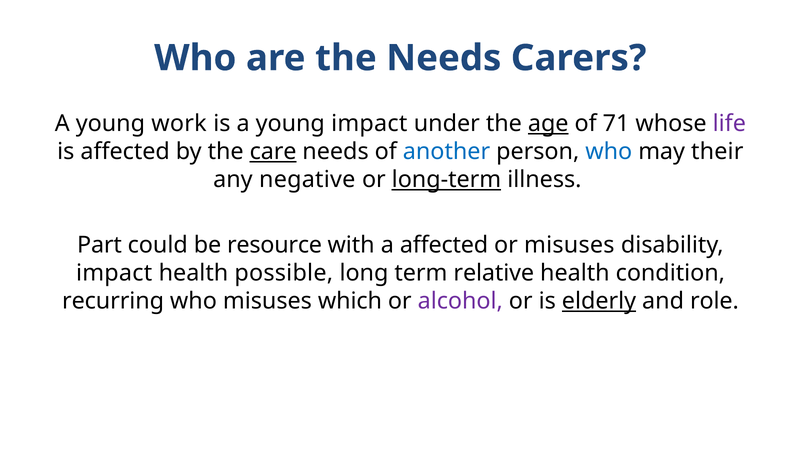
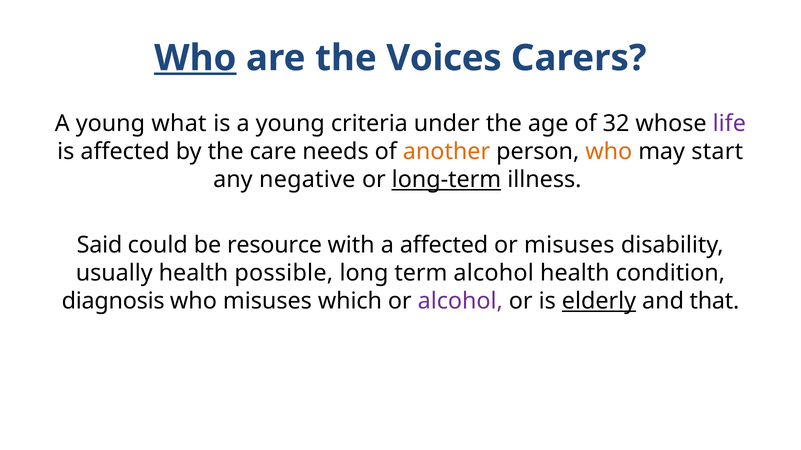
Who underline: none -> present (195, 58)
the Needs: Needs -> Voices (444, 58)
work: work -> what (179, 124)
young impact: impact -> criteria (369, 124)
age underline: present -> none (548, 124)
71: 71 -> 32 (616, 124)
care underline: present -> none (273, 152)
another colour: blue -> orange (447, 152)
who colour: blue -> orange (609, 152)
their: their -> start (717, 152)
Part: Part -> Said (99, 245)
impact: impact -> usually (114, 273)
term relative: relative -> alcohol (494, 273)
recurring: recurring -> diagnosis (113, 301)
role: role -> that (714, 301)
